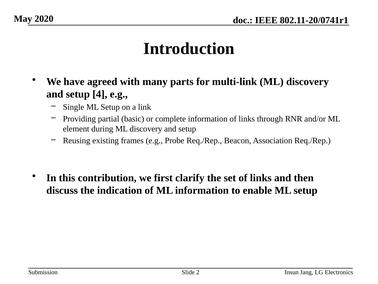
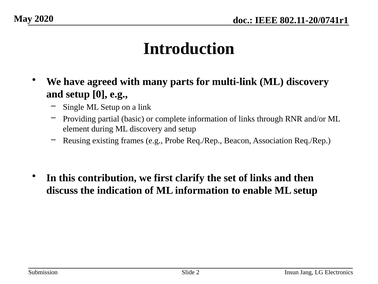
4: 4 -> 0 (100, 94)
